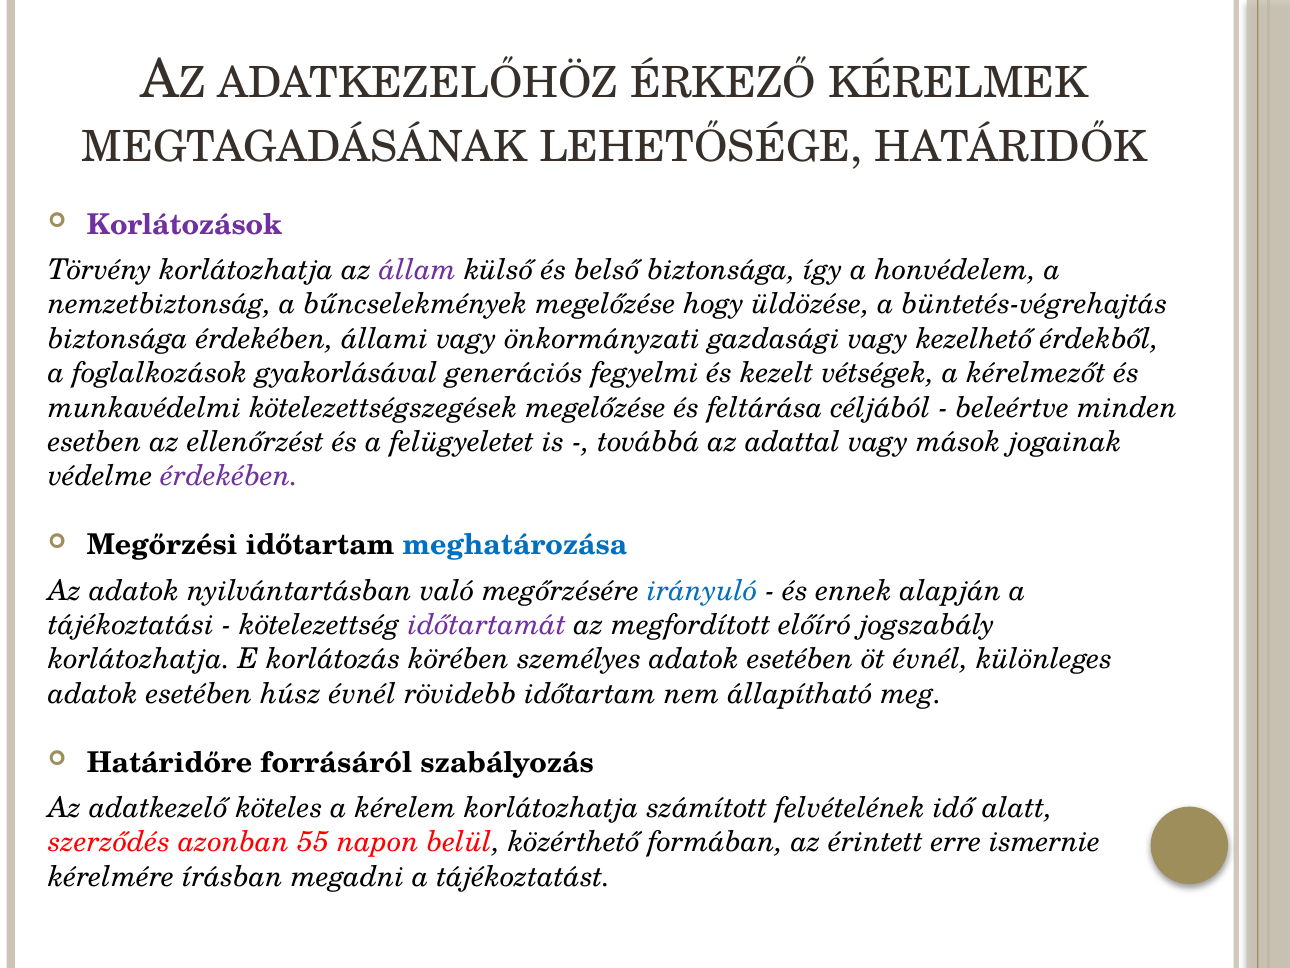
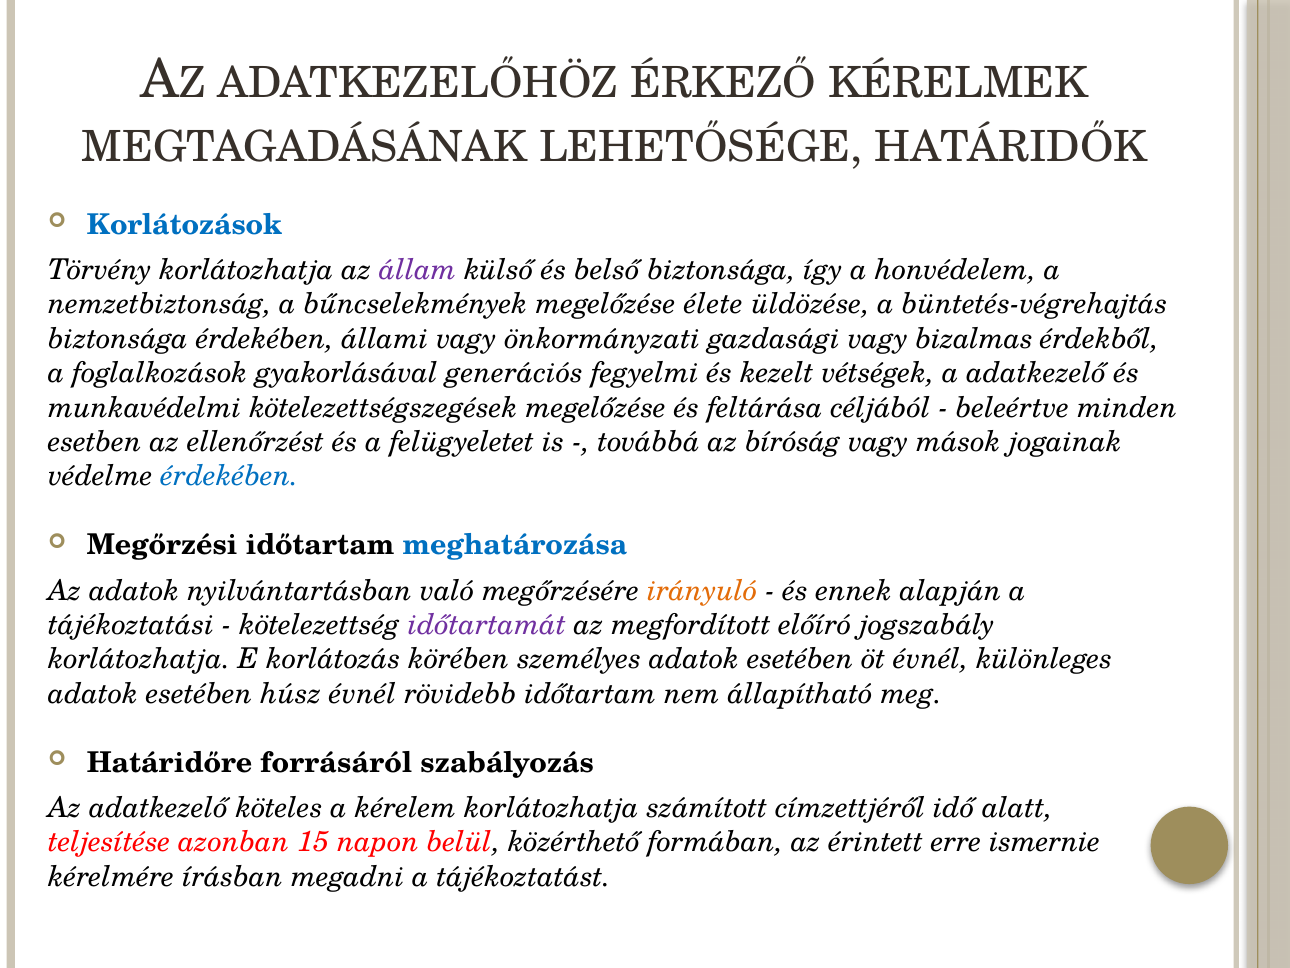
Korlátozások colour: purple -> blue (185, 225)
hogy: hogy -> élete (714, 304)
kezelhető: kezelhető -> bizalmas (974, 339)
a kérelmezőt: kérelmezőt -> adatkezelő (1036, 373)
adattal: adattal -> bíróság (793, 442)
érdekében colour: purple -> blue (230, 476)
irányuló colour: blue -> orange (702, 590)
felvételének: felvételének -> címzettjéről (850, 807)
szerződés: szerződés -> teljesítése (109, 842)
55: 55 -> 15 (313, 842)
